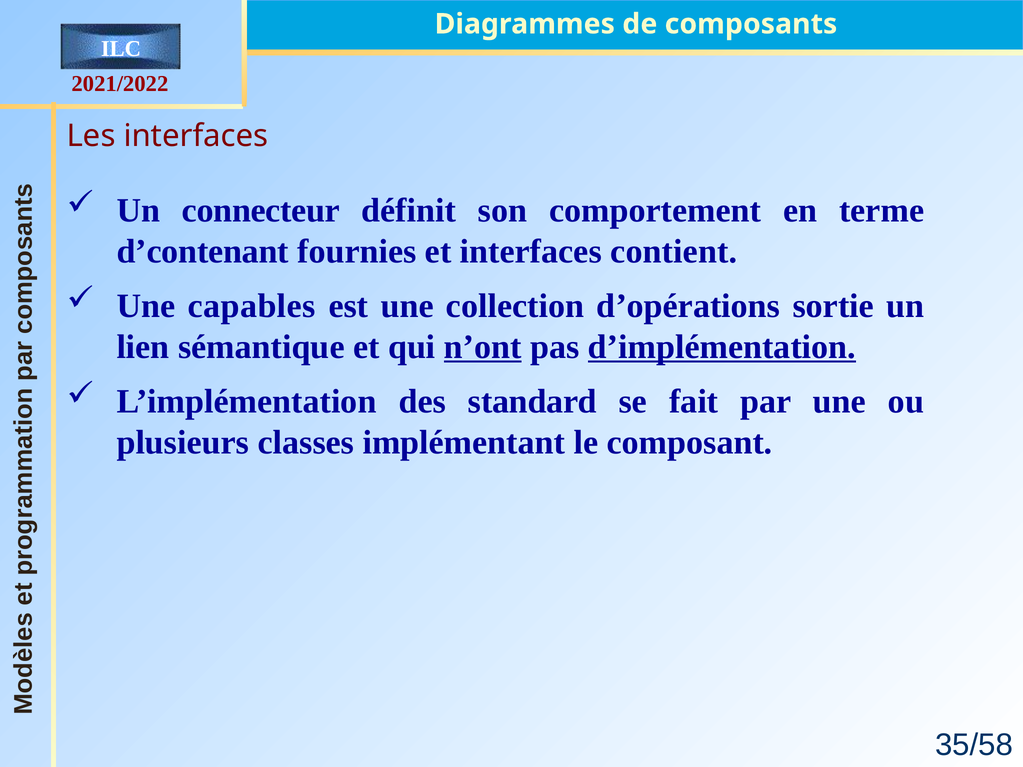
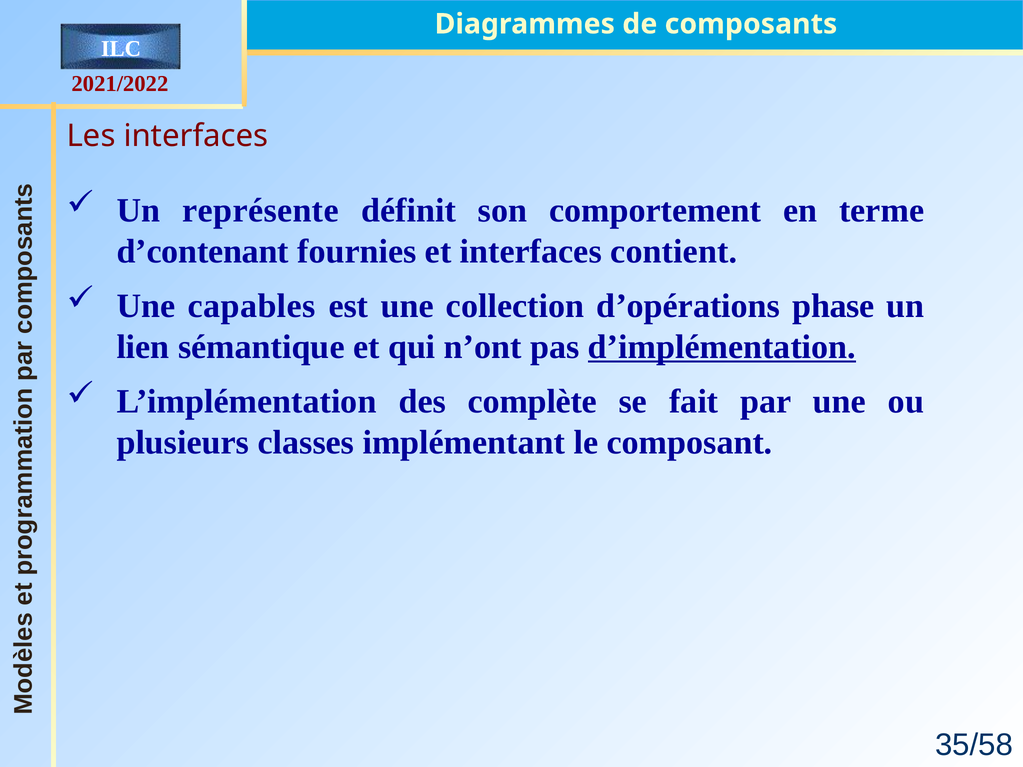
connecteur: connecteur -> représente (261, 211)
sortie: sortie -> phase (833, 306)
n’ont underline: present -> none (483, 347)
standard: standard -> complète (532, 402)
